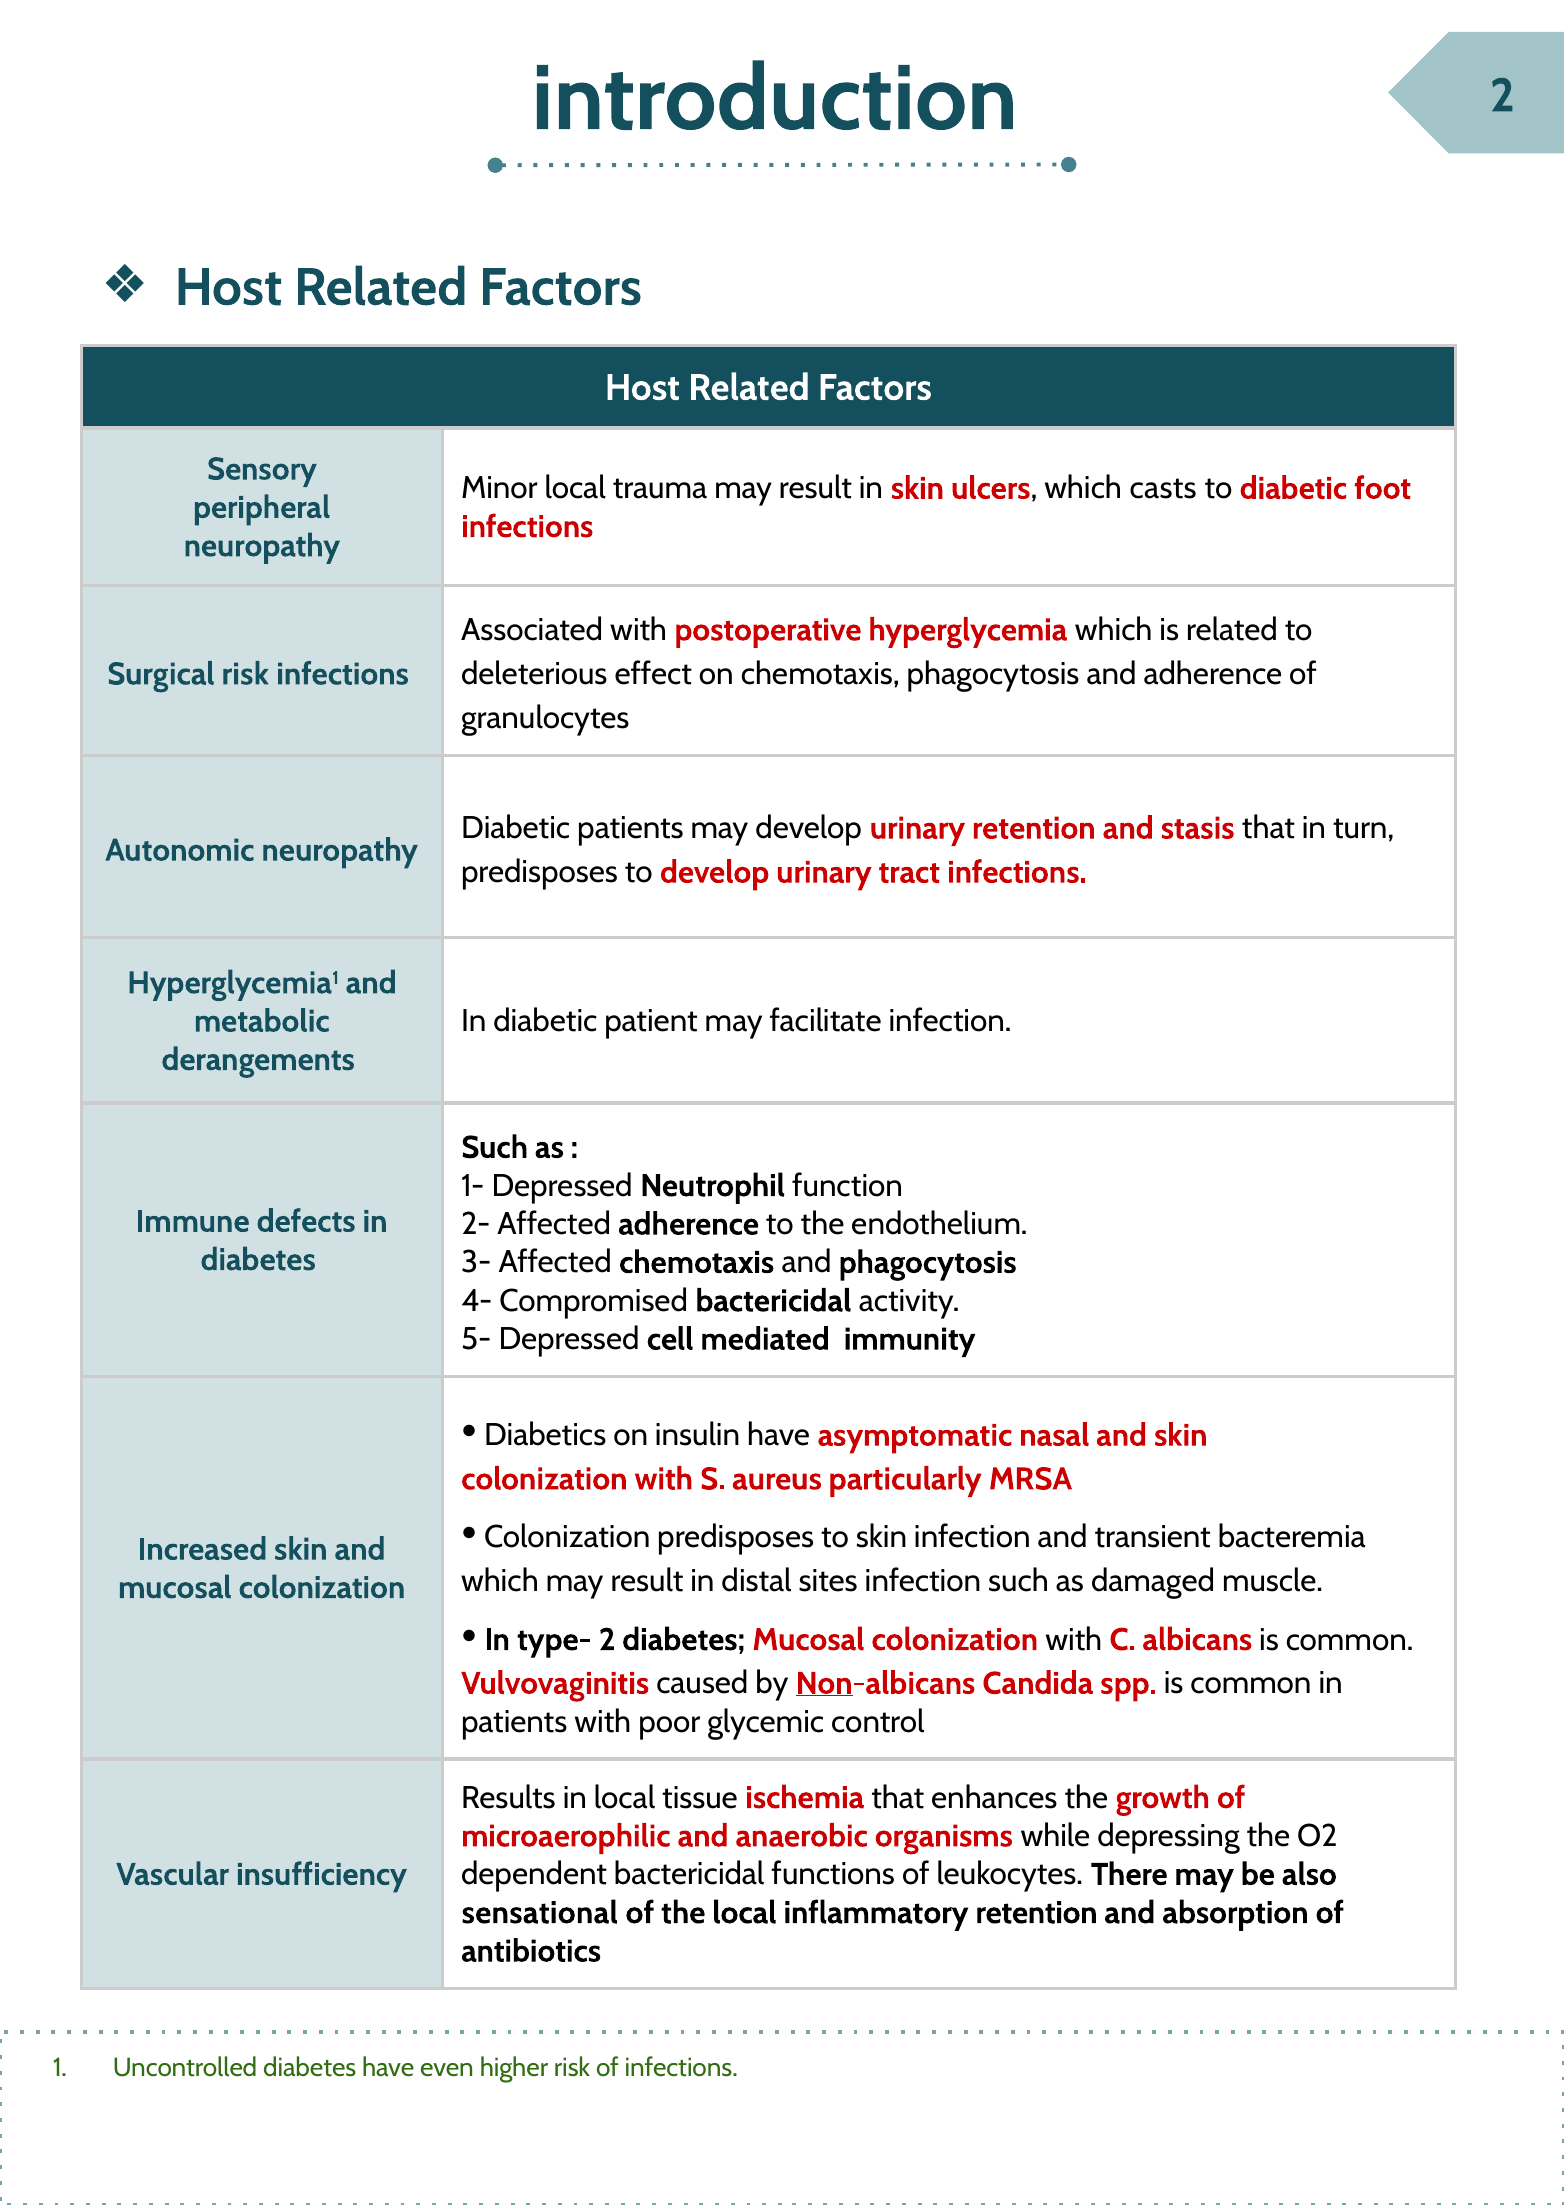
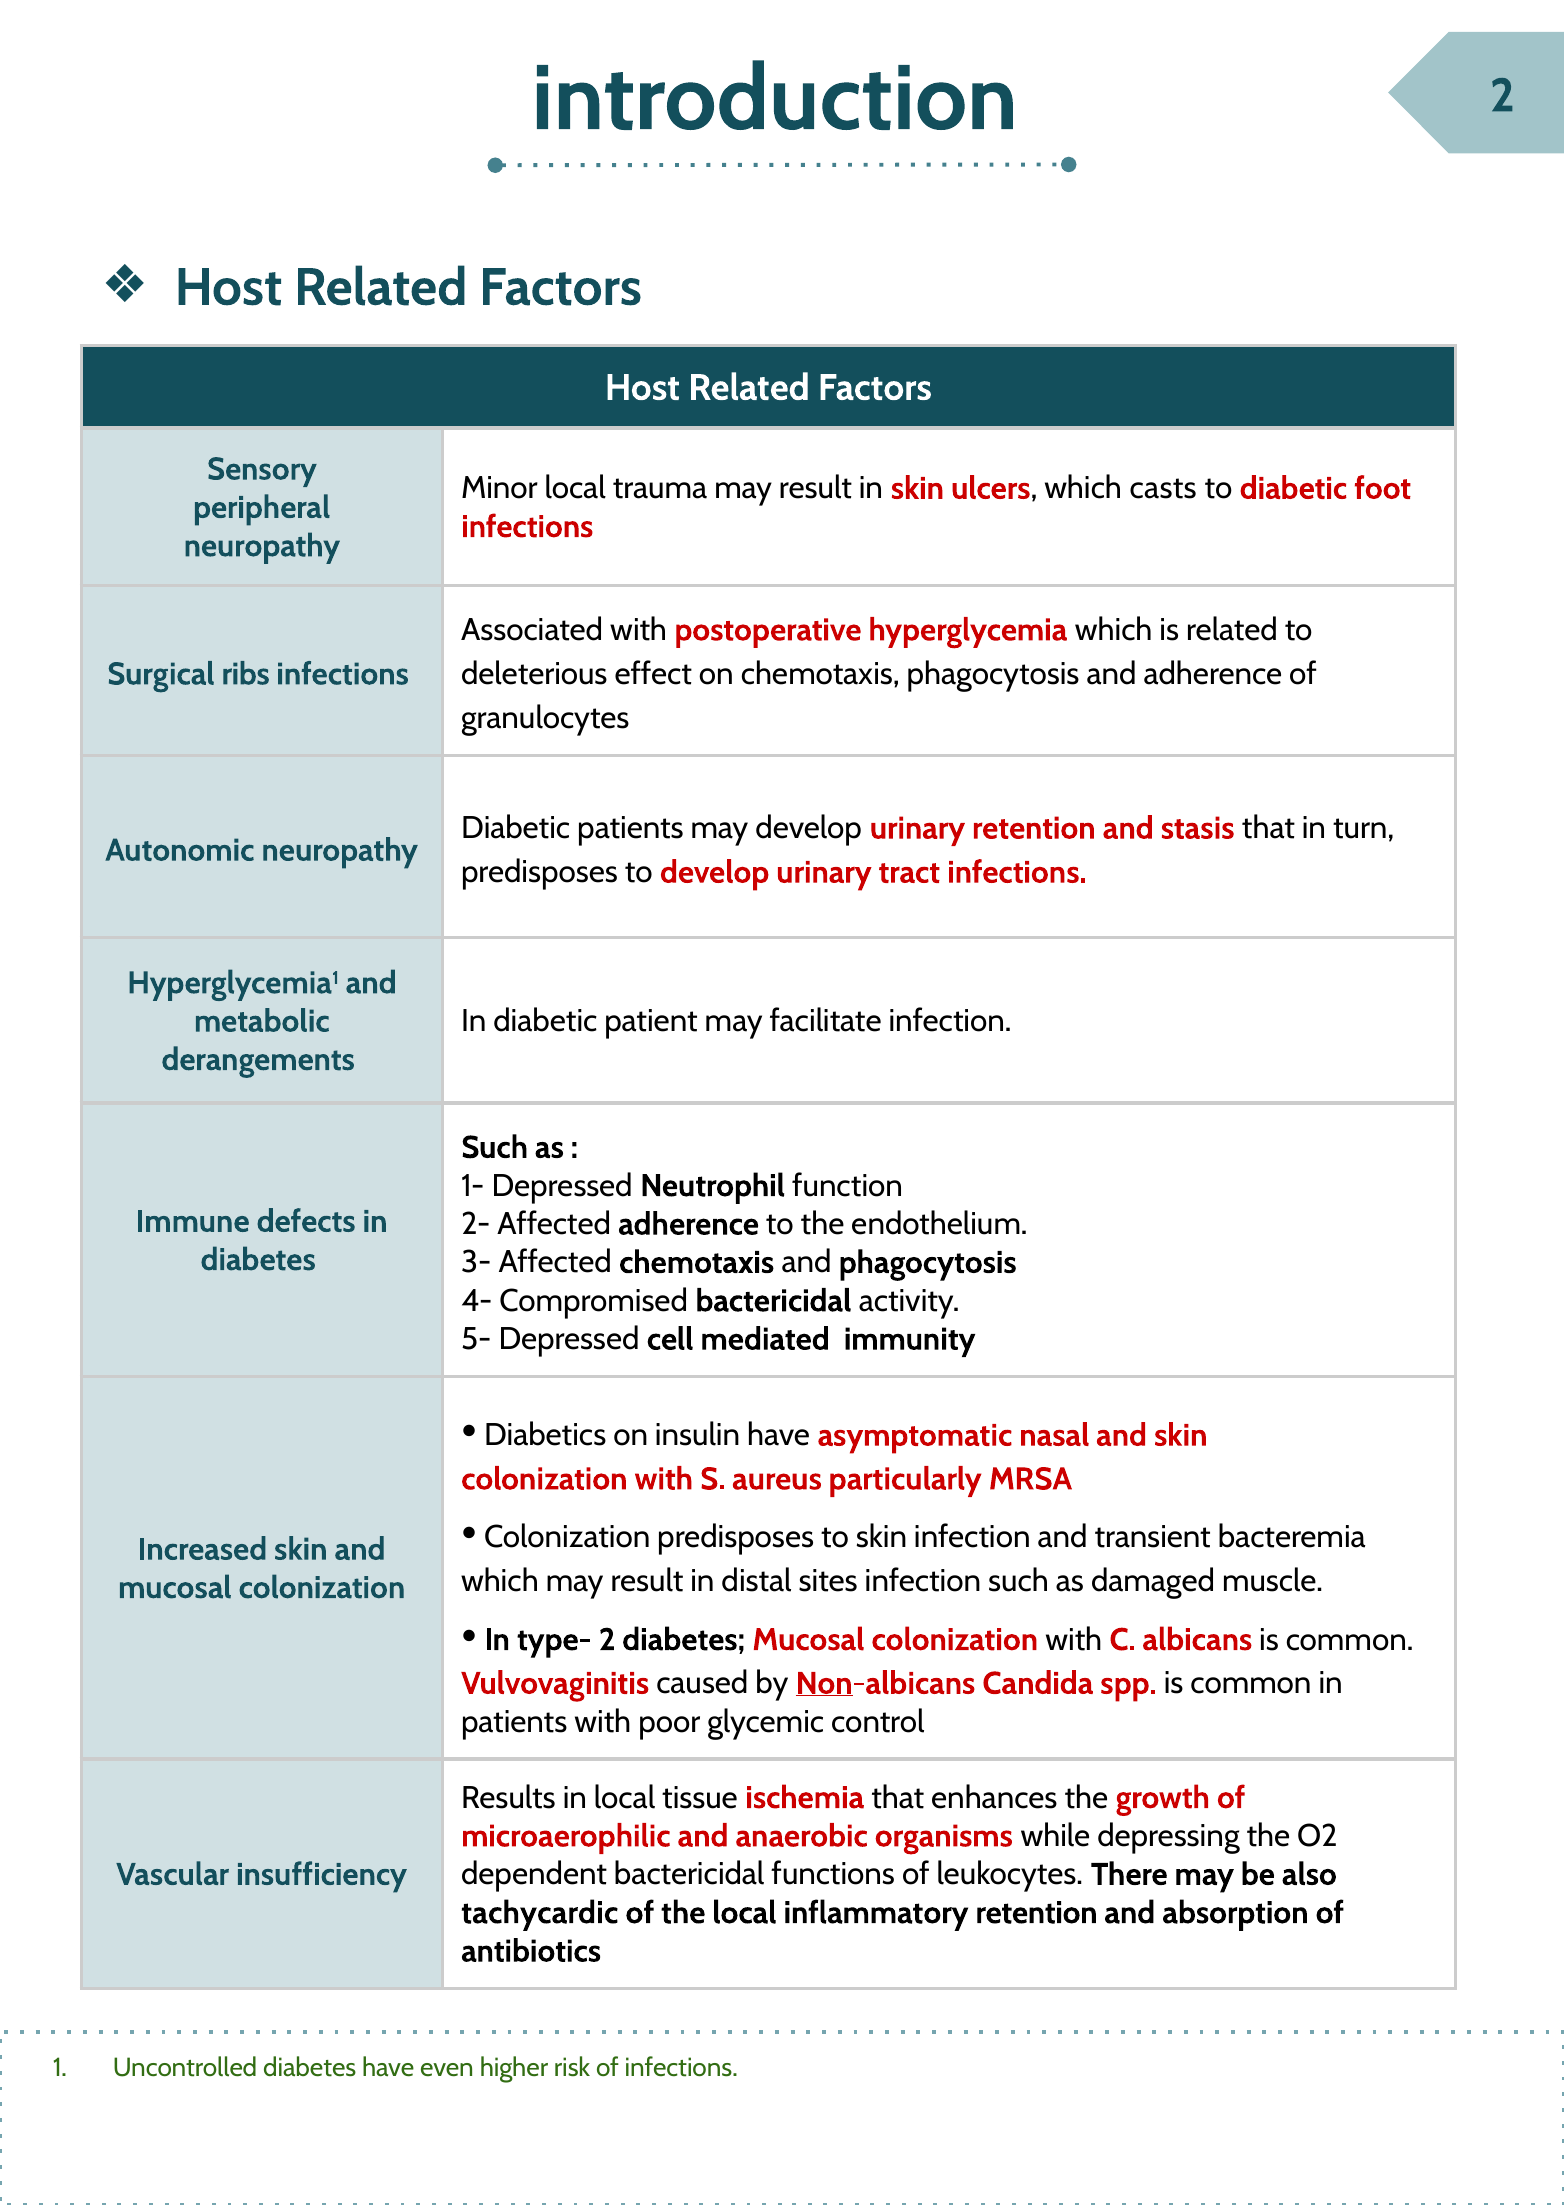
Surgical risk: risk -> ribs (246, 674)
sensational: sensational -> tachycardic (540, 1913)
